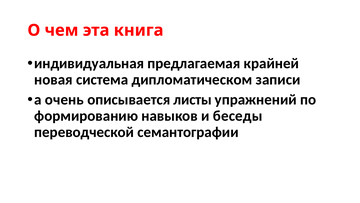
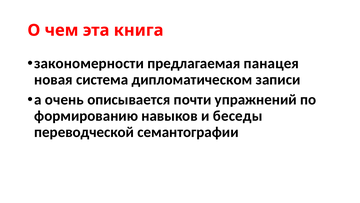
индивидуальная: индивидуальная -> закономерности (89, 63)
крайней: крайней -> панацея (271, 63)
листы: листы -> почти (193, 99)
